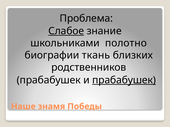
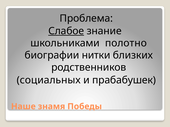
ткань: ткань -> нитки (96, 55)
прабабушек: прабабушек -> социальных (49, 80)
прабабушек underline: present -> none (124, 80)
